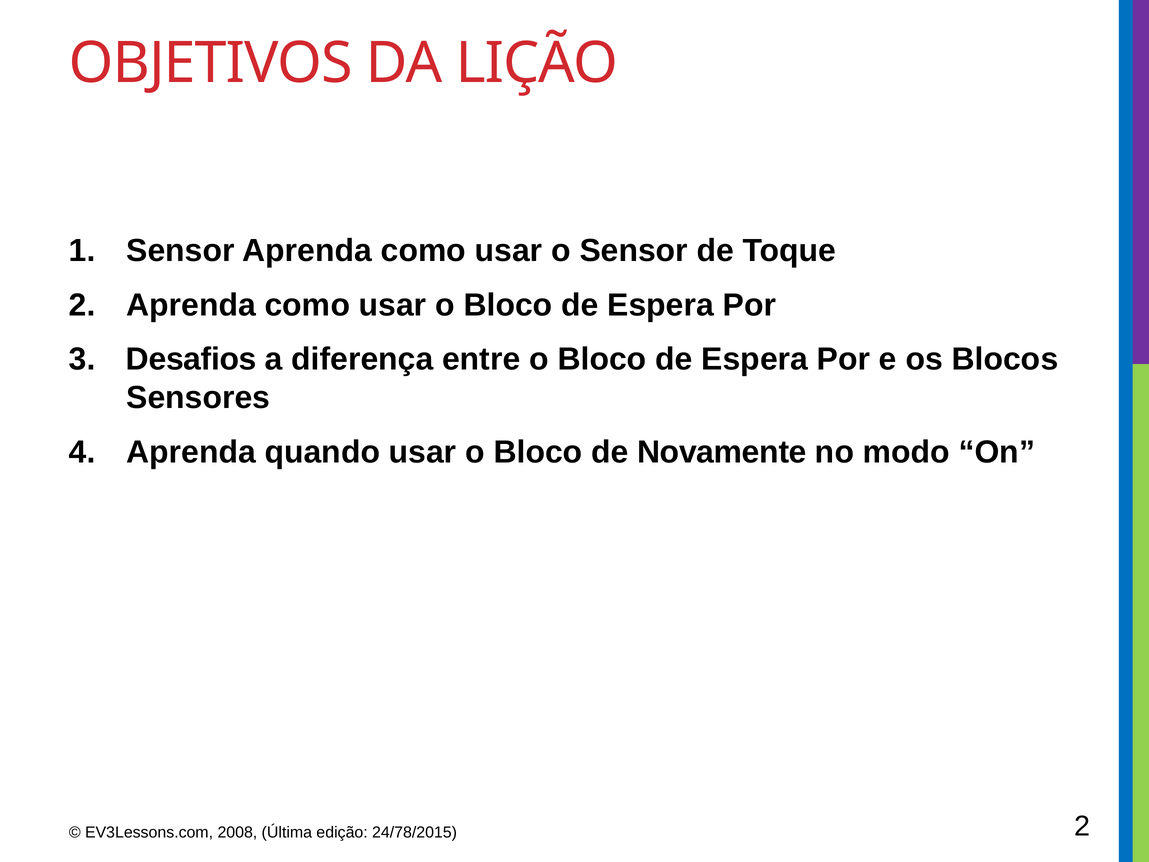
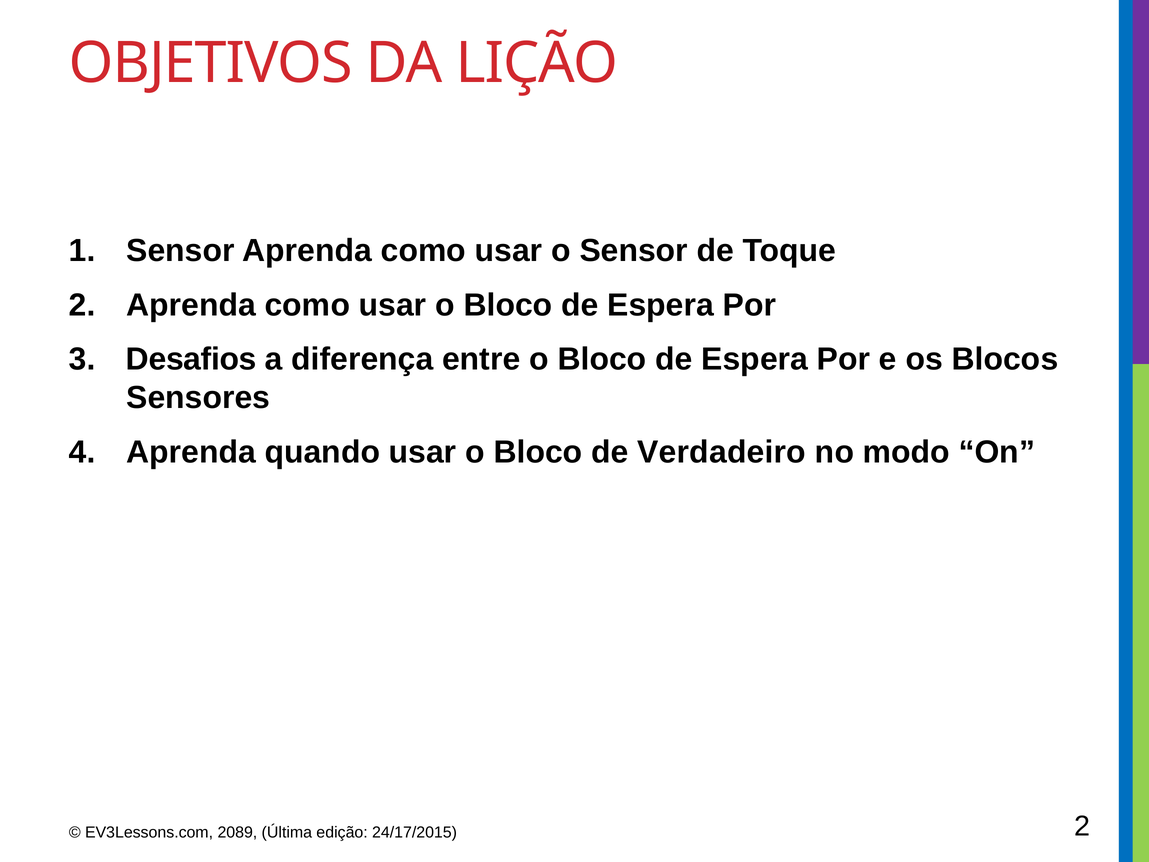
Novamente: Novamente -> Verdadeiro (722, 452)
2008: 2008 -> 2089 (237, 832)
24/78/2015: 24/78/2015 -> 24/17/2015 (415, 832)
